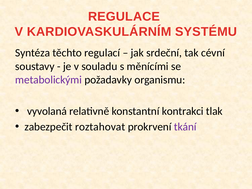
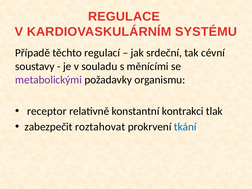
Syntéza: Syntéza -> Případě (33, 53)
vyvolaná: vyvolaná -> receptor (47, 111)
tkání colour: purple -> blue (185, 127)
